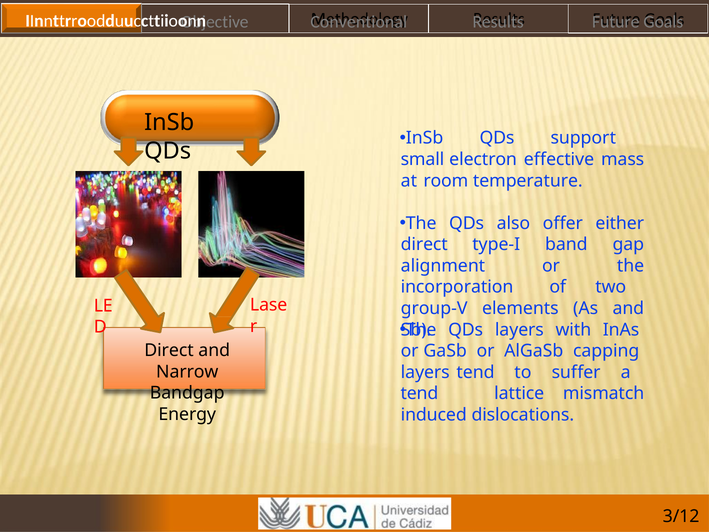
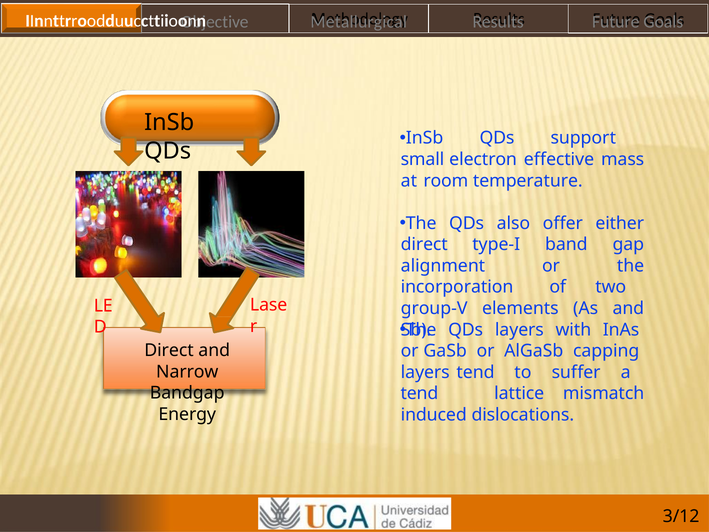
Conventional: Conventional -> Metallurgical (359, 22)
